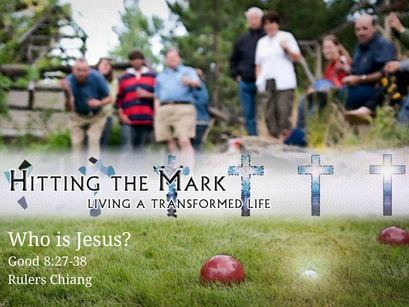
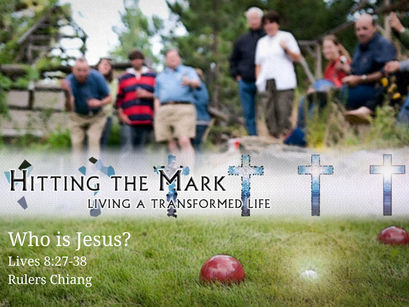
Good: Good -> Lives (24, 261)
